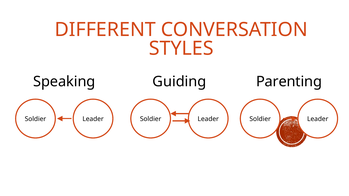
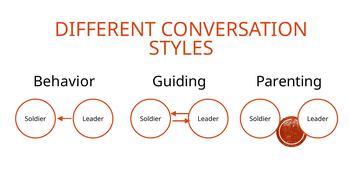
Speaking: Speaking -> Behavior (64, 82)
